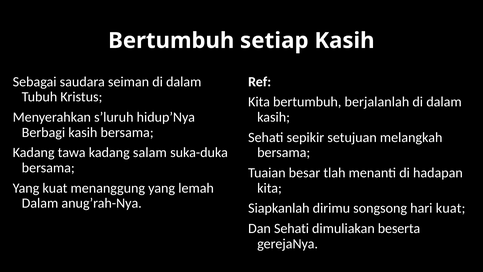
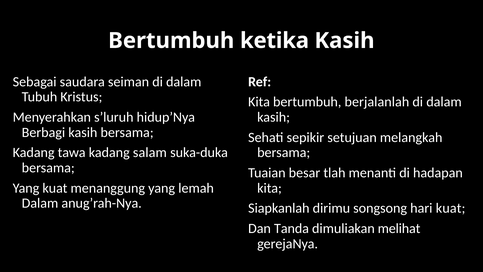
setiap: setiap -> ketika (274, 41)
Dan Sehati: Sehati -> Tanda (292, 228)
beserta: beserta -> melihat (399, 228)
